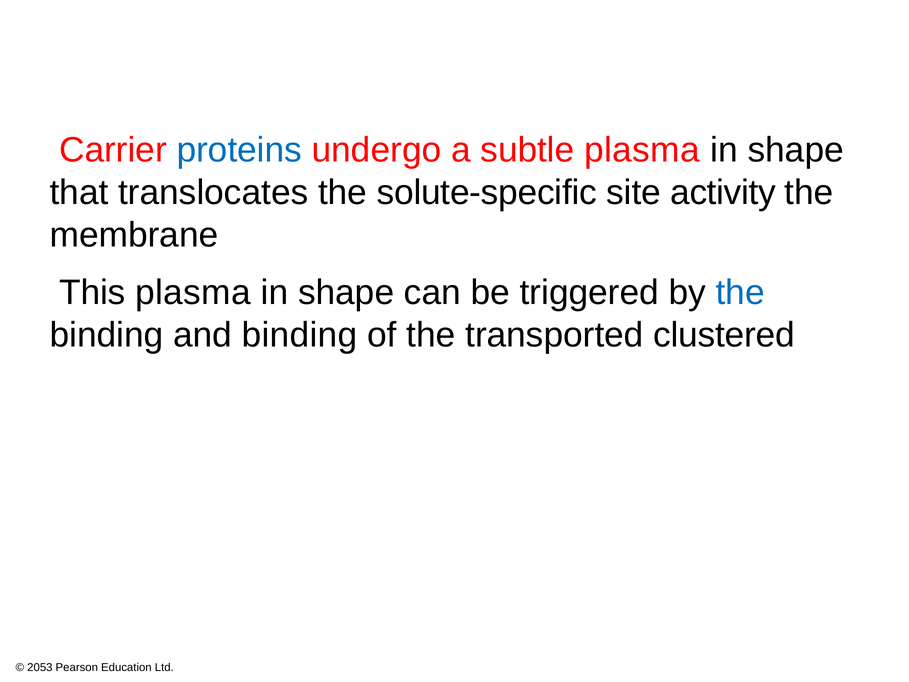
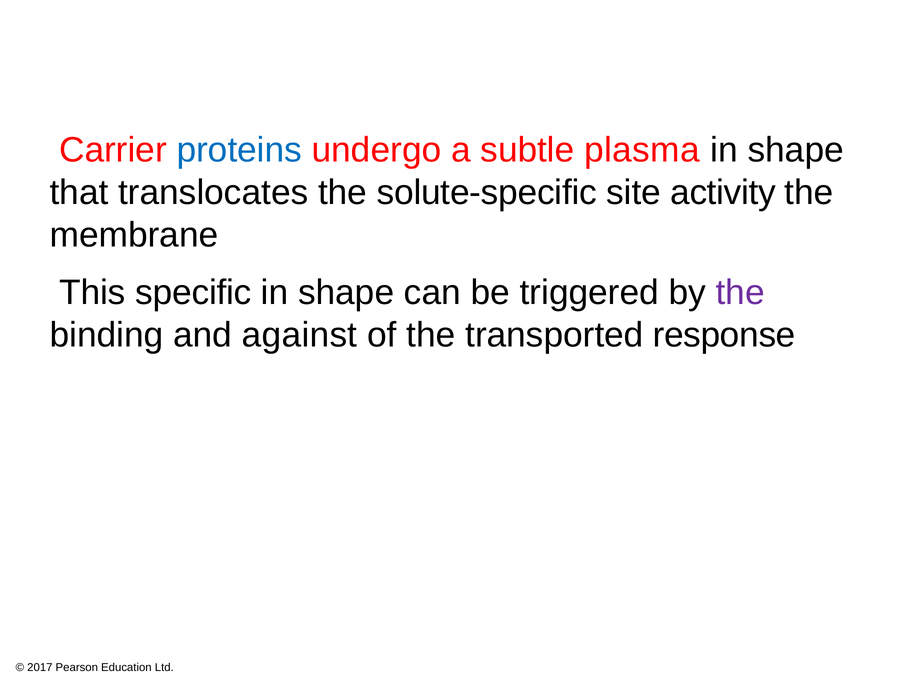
This plasma: plasma -> specific (193, 293)
the colour: blue -> purple (740, 293)
and binding: binding -> against (300, 335)
clustered: clustered -> response (724, 335)
2053: 2053 -> 2017 (40, 667)
